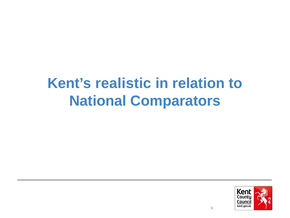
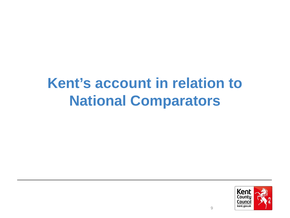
realistic: realistic -> account (123, 83)
